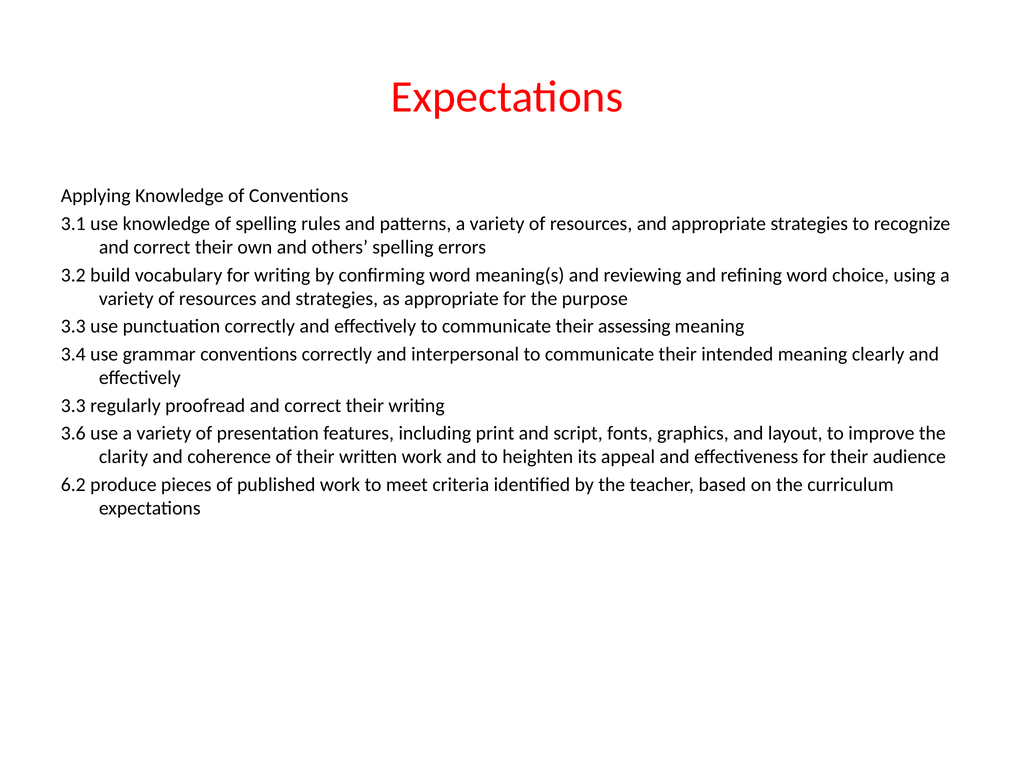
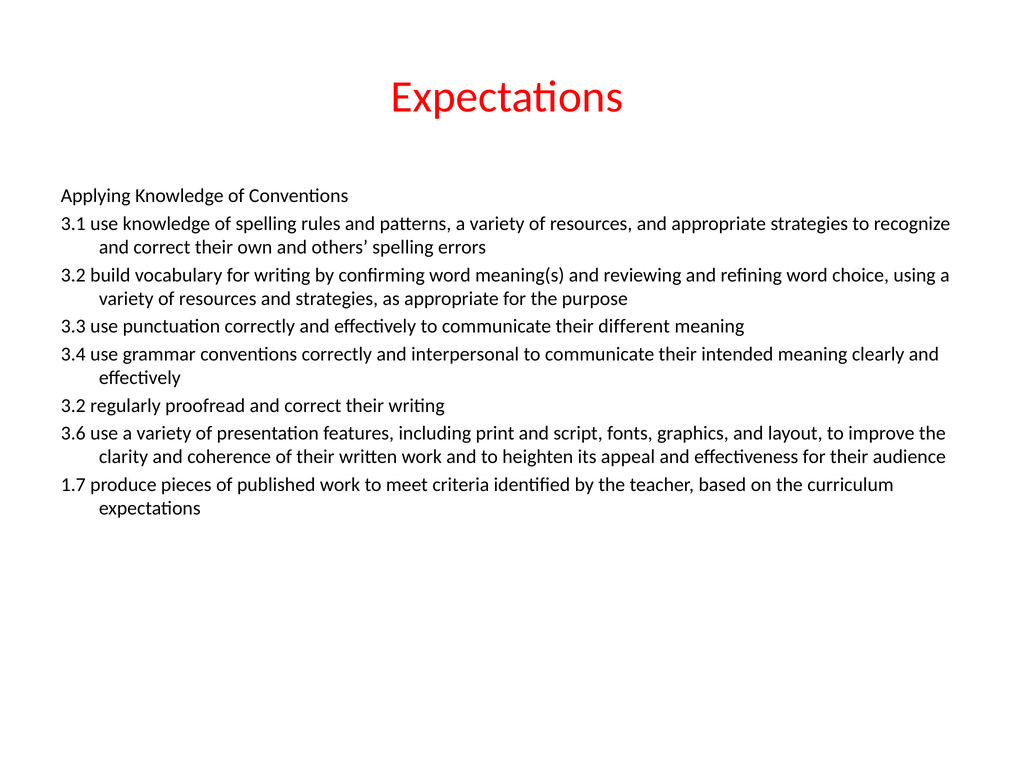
assessing: assessing -> different (634, 326)
3.3: 3.3 -> 3.2 (73, 405)
6.2: 6.2 -> 1.7 (73, 484)
